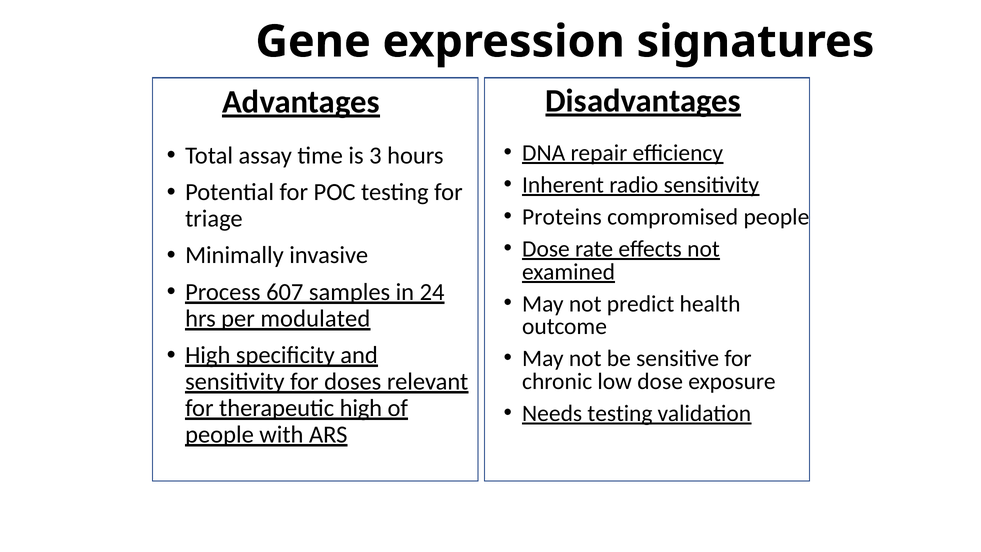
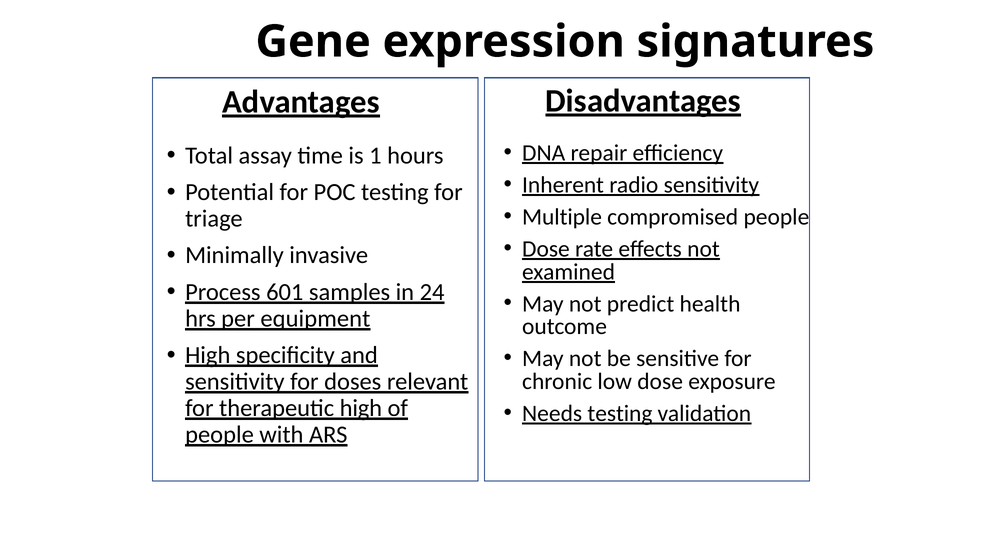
3: 3 -> 1 (375, 155)
Proteins: Proteins -> Multiple (562, 217)
607: 607 -> 601 (285, 292)
modulated: modulated -> equipment (315, 318)
